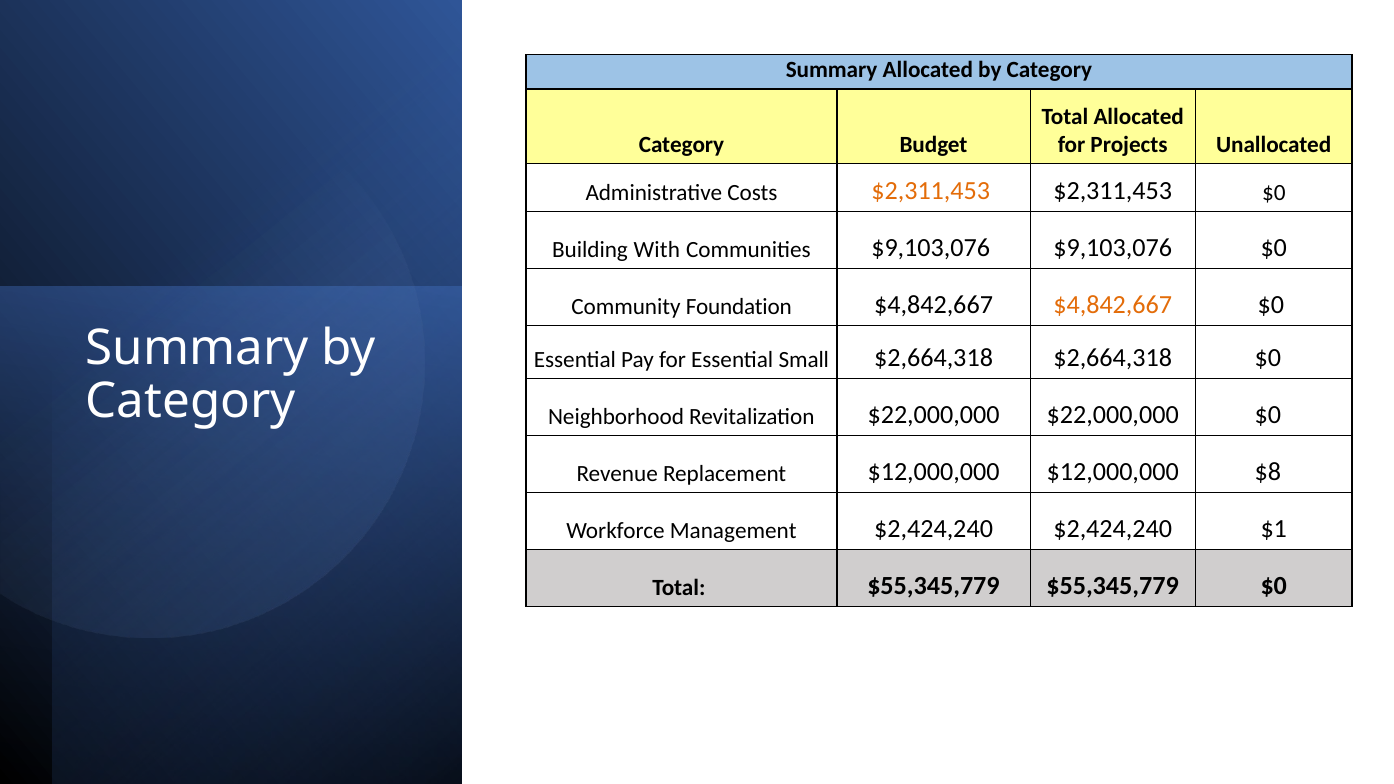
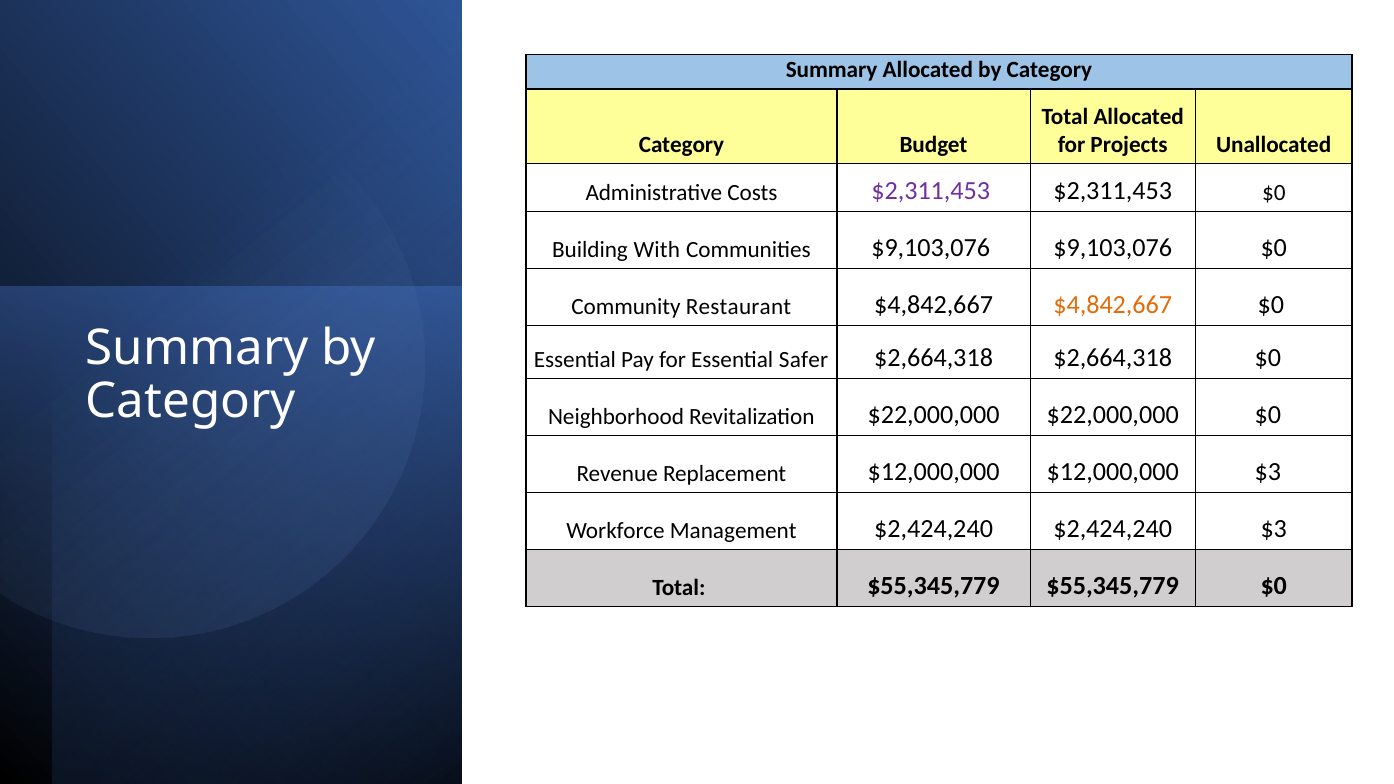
$2,311,453 colour: orange -> purple (931, 191)
Foundation: Foundation -> Restaurant (739, 307)
Small: Small -> Safer (804, 360)
$12,000,000 $8: $8 -> $3 (1268, 472)
$2,424,240 $1: $1 -> $3 (1274, 529)
